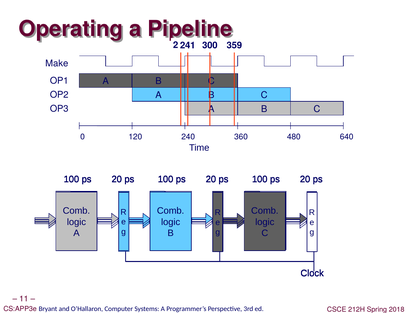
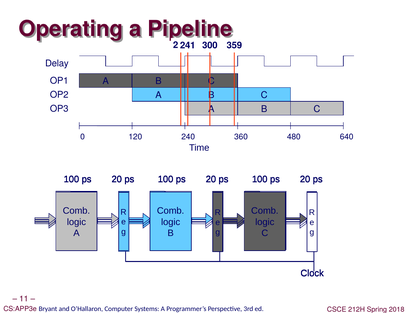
Make: Make -> Delay (57, 63)
